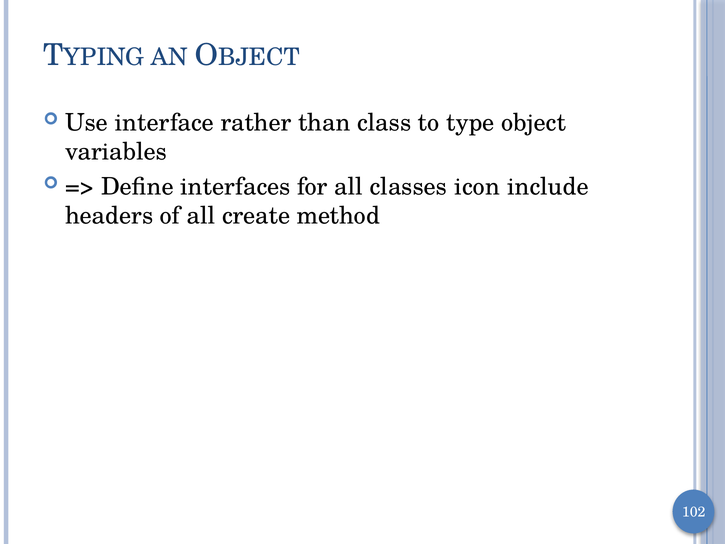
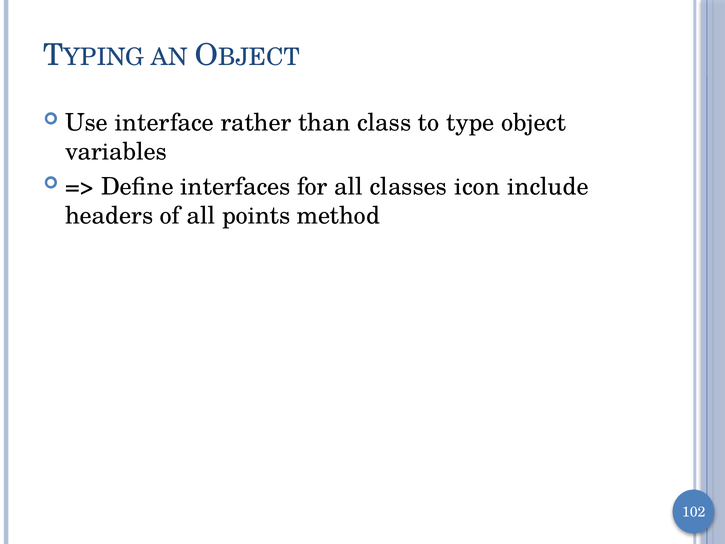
create: create -> points (256, 216)
